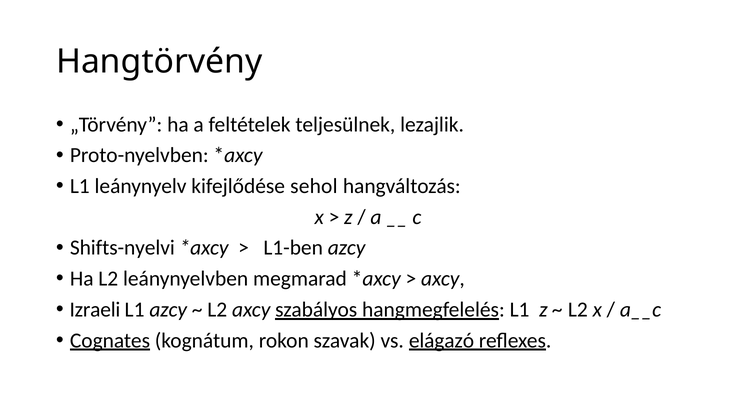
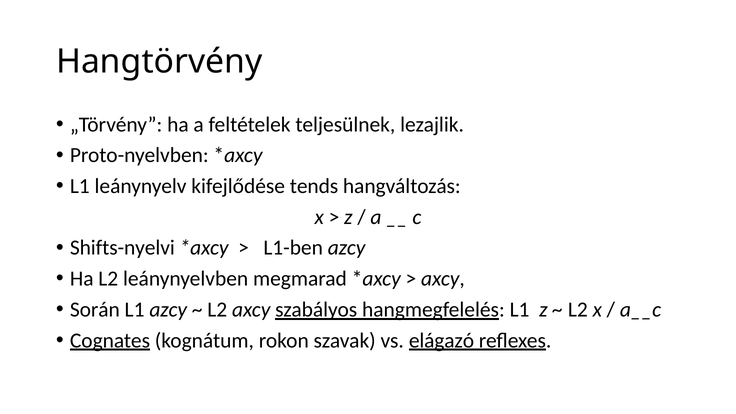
sehol: sehol -> tends (314, 186)
Izraeli: Izraeli -> Során (95, 310)
